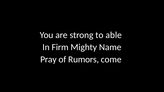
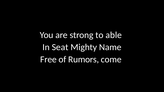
Firm: Firm -> Seat (60, 47)
Pray: Pray -> Free (48, 60)
